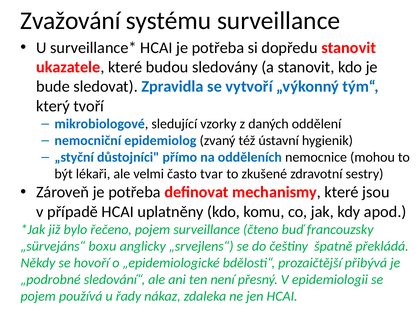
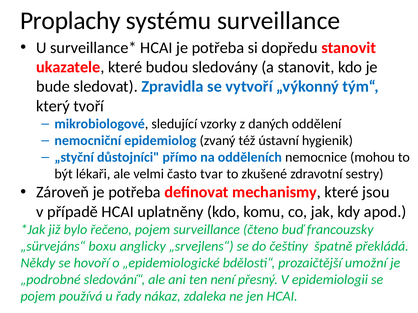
Zvažování: Zvažování -> Proplachy (70, 21)
přibývá: přibývá -> umožní (366, 263)
